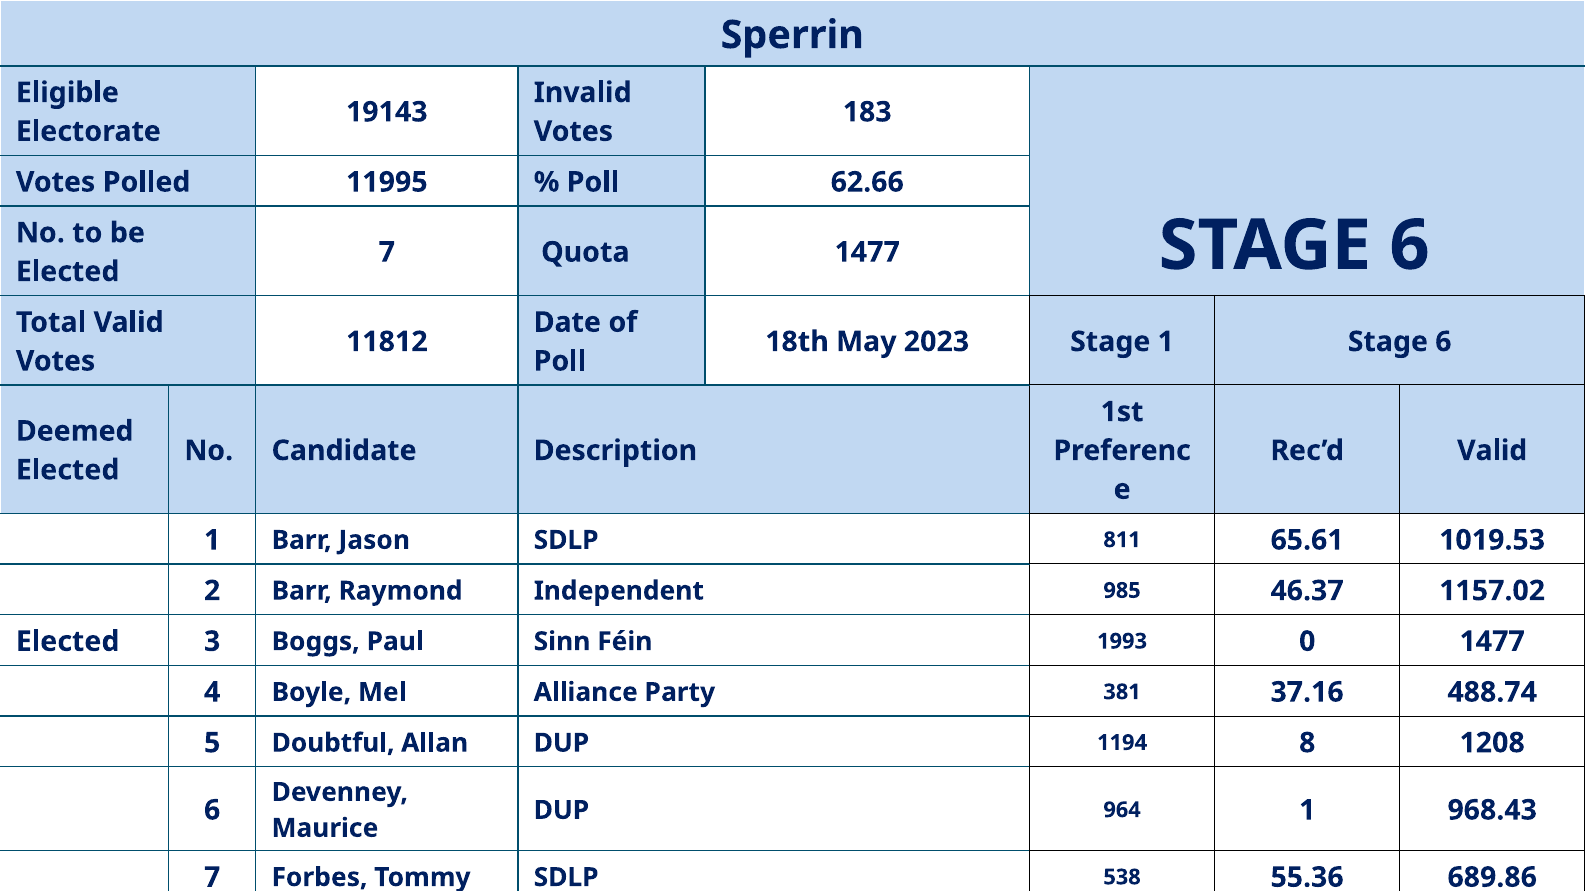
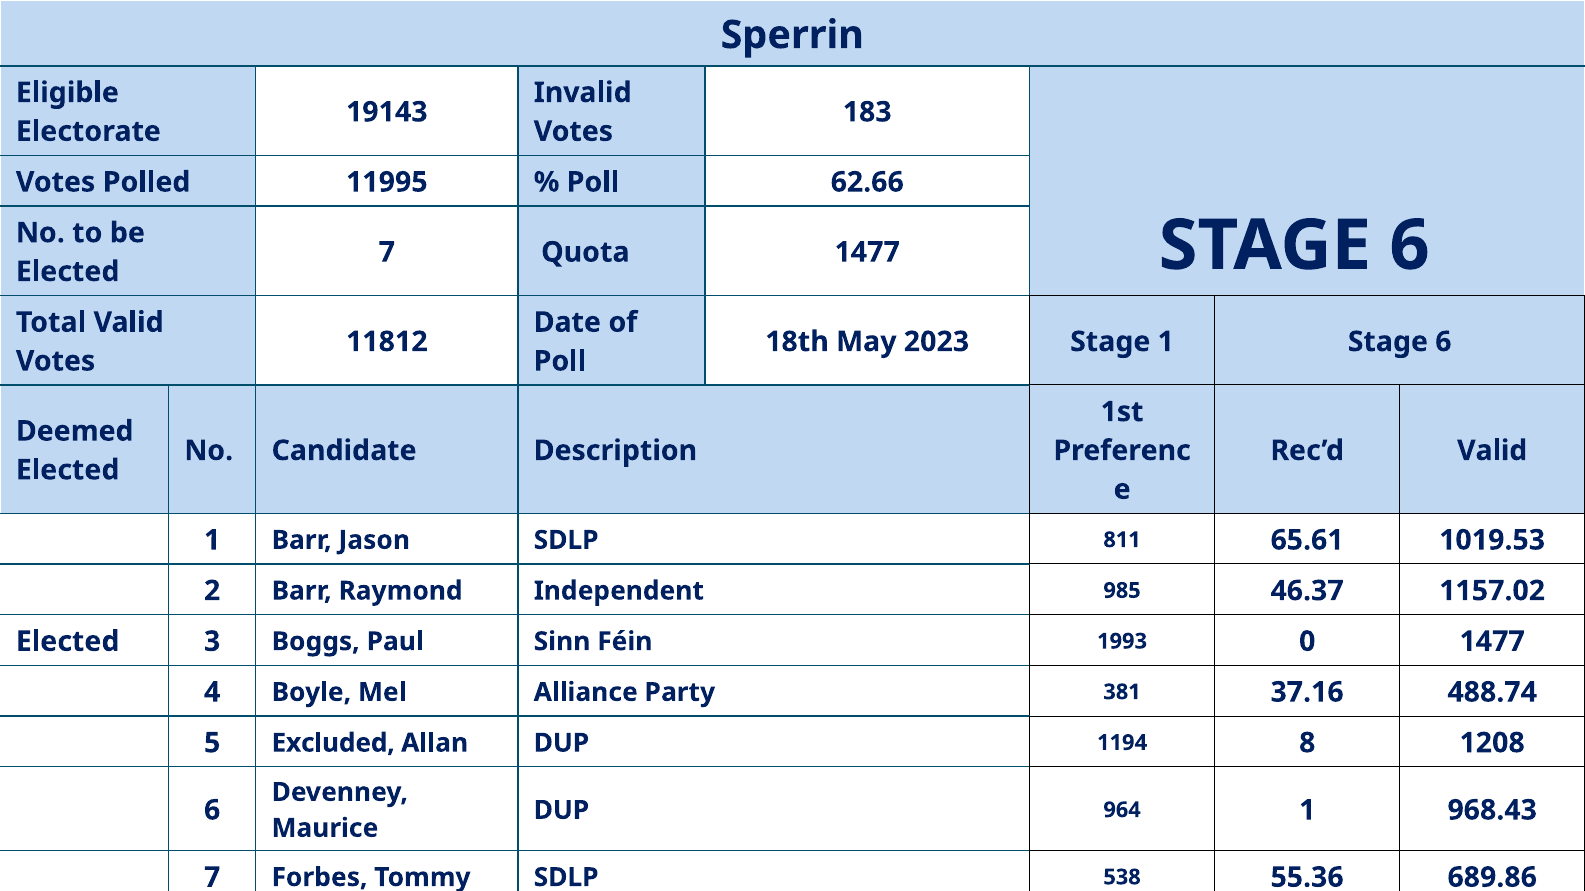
5 Doubtful: Doubtful -> Excluded (333, 743)
